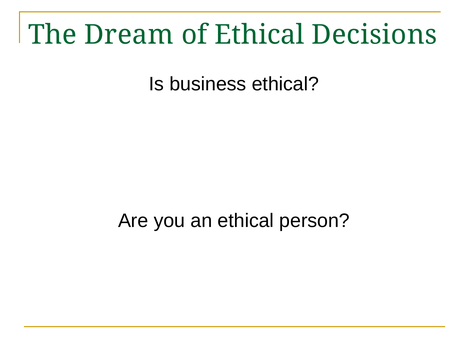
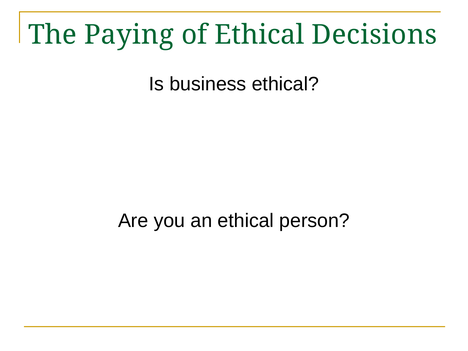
Dream: Dream -> Paying (129, 35)
